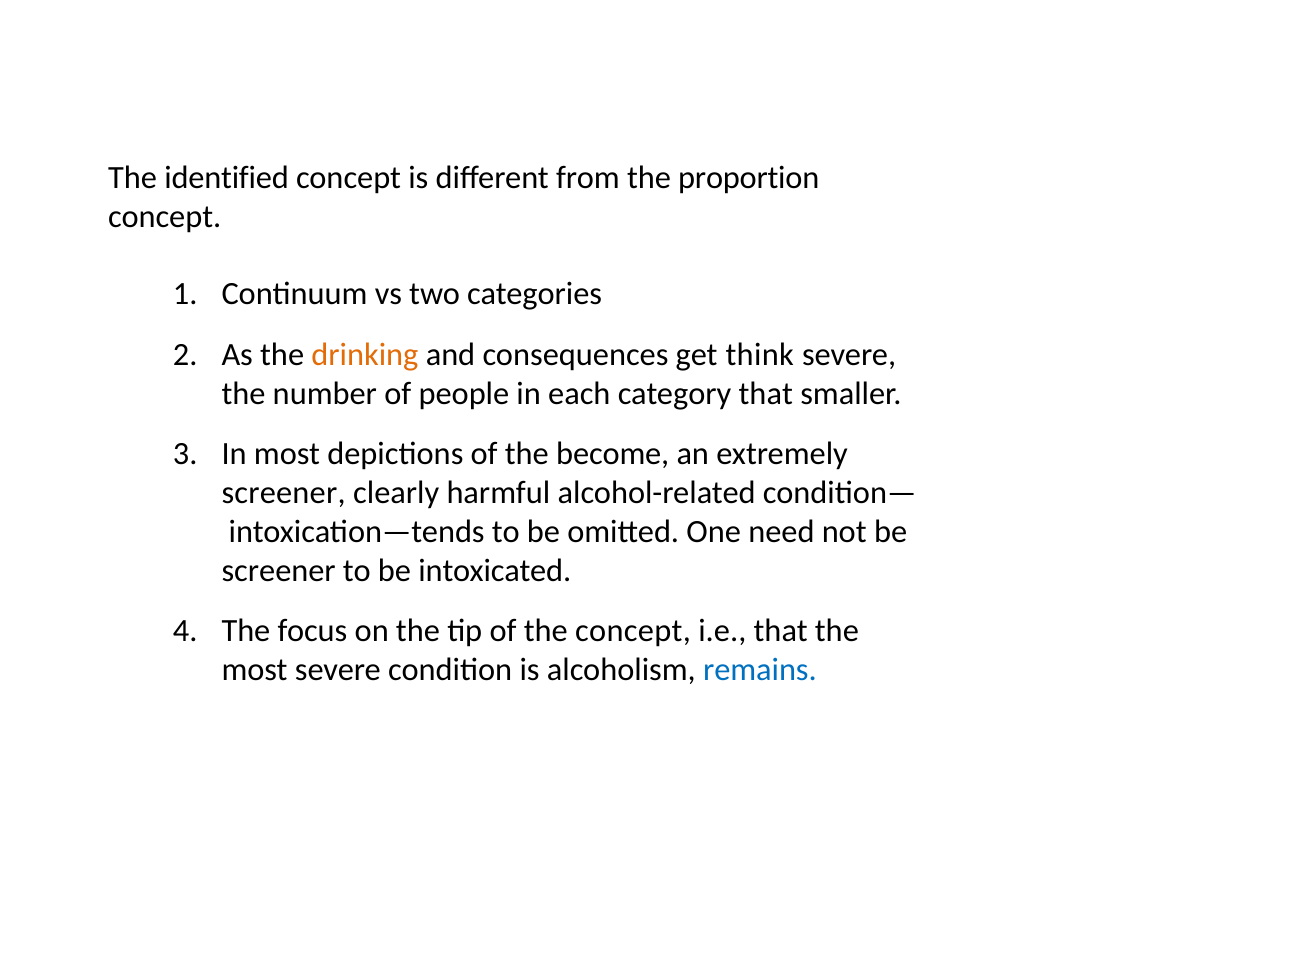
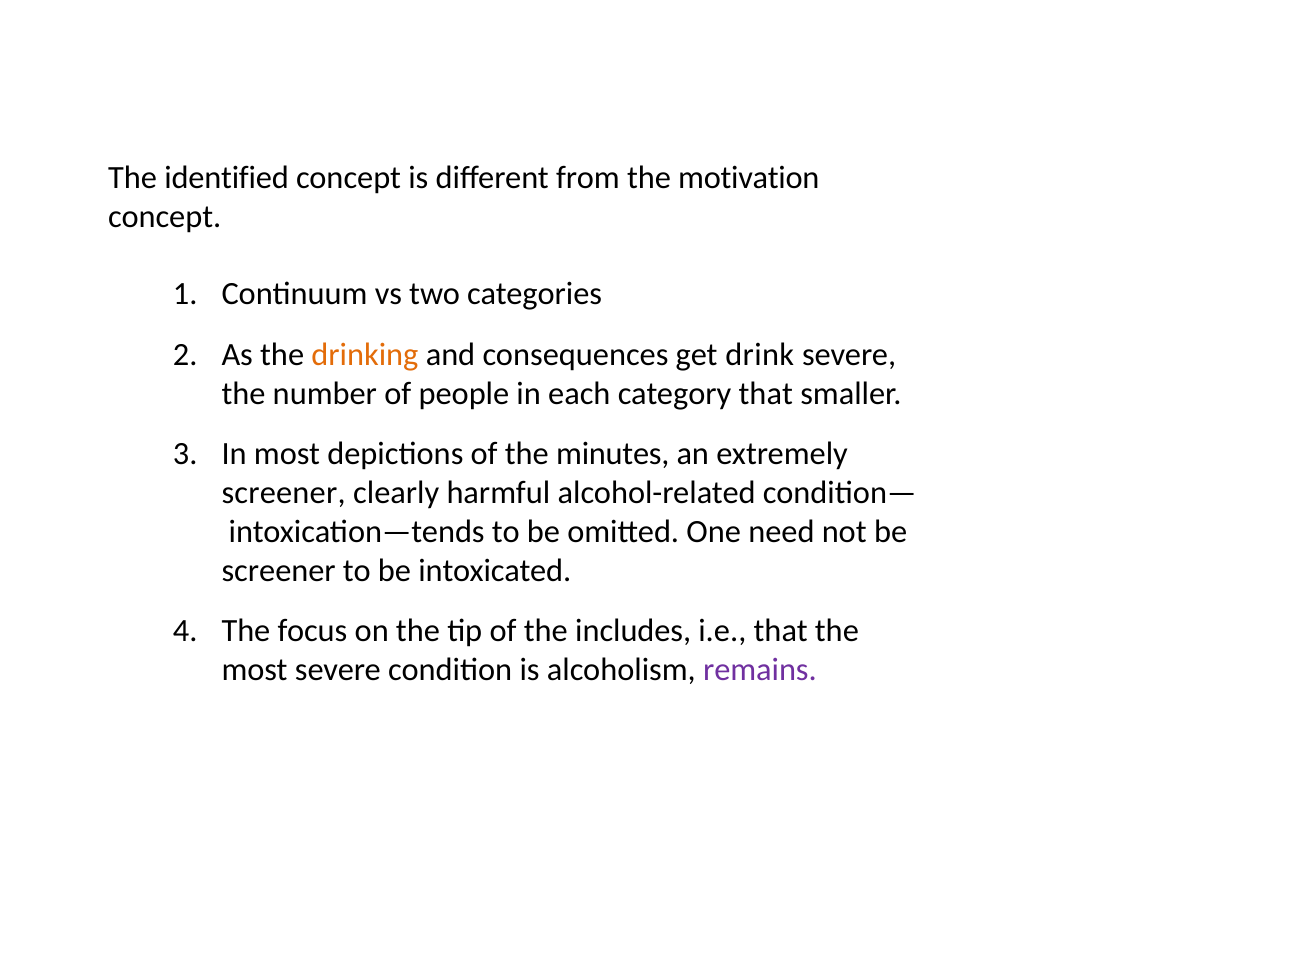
proportion: proportion -> motivation (749, 177)
think: think -> drink (760, 355)
become: become -> minutes (613, 454)
the concept: concept -> includes (633, 631)
remains colour: blue -> purple (760, 670)
